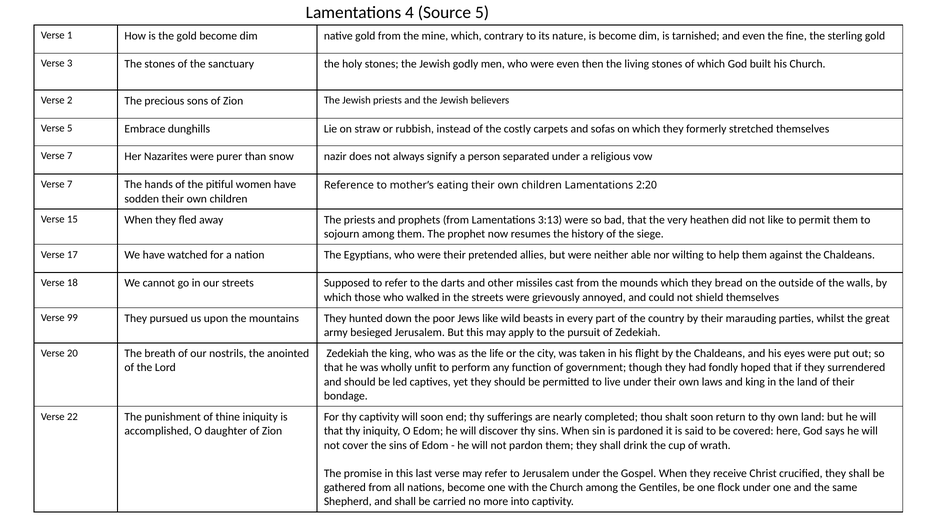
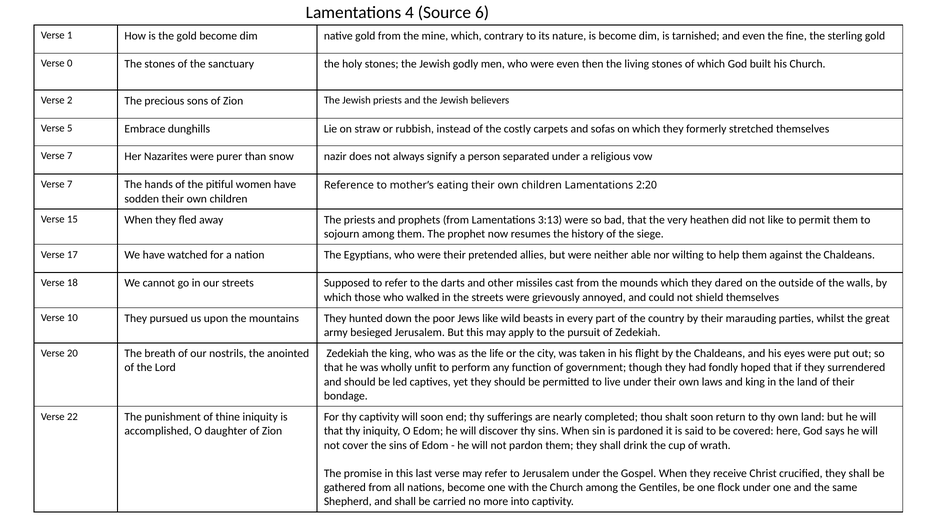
Source 5: 5 -> 6 (482, 13)
3: 3 -> 0 (70, 63)
bread: bread -> dared (729, 283)
99: 99 -> 10 (72, 318)
